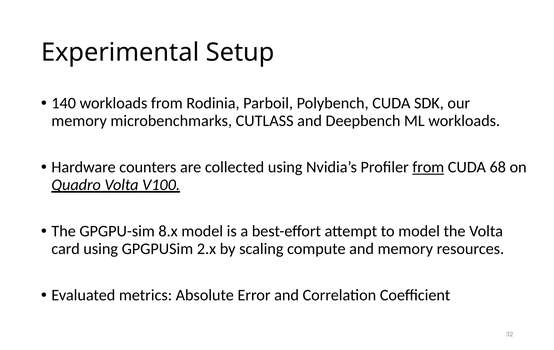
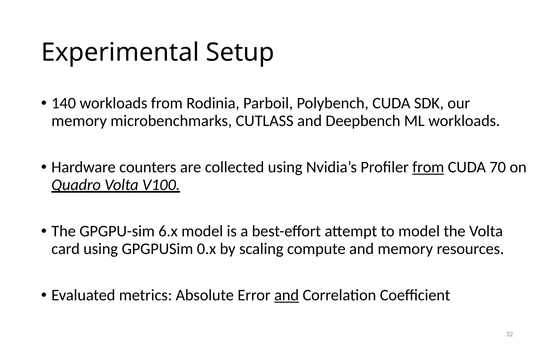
68: 68 -> 70 (498, 167)
8.x: 8.x -> 6.x (168, 231)
2.x: 2.x -> 0.x (206, 249)
and underline: none -> present (287, 295)
